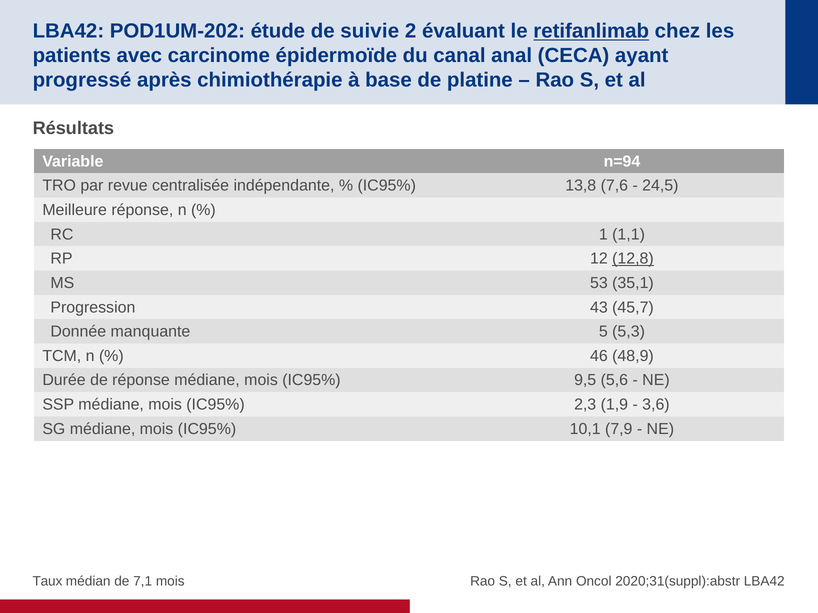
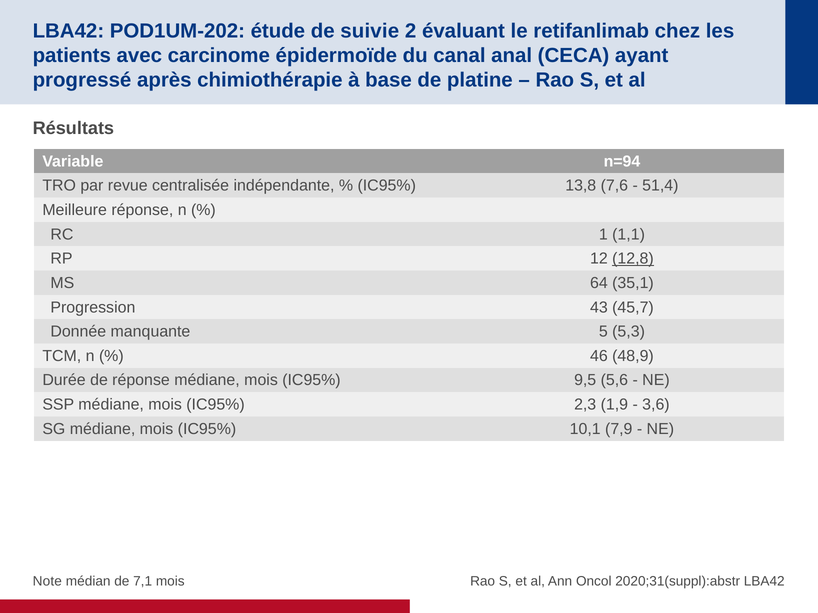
retifanlimab underline: present -> none (591, 31)
24,5: 24,5 -> 51,4 (660, 186)
53: 53 -> 64 (599, 283)
Taux: Taux -> Note (47, 582)
